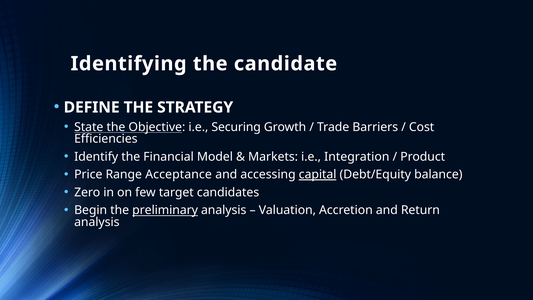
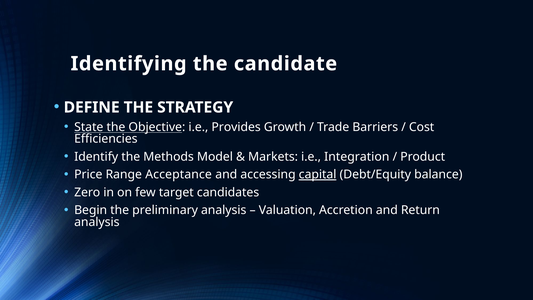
Securing: Securing -> Provides (236, 127)
Financial: Financial -> Methods (169, 157)
preliminary underline: present -> none (165, 210)
